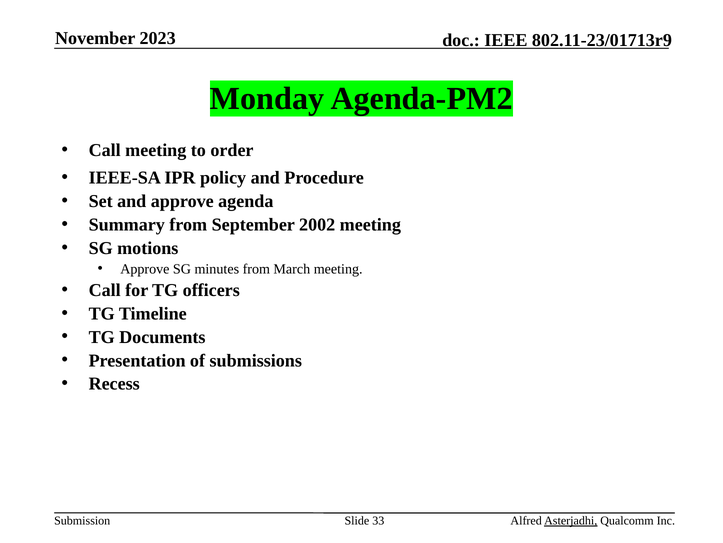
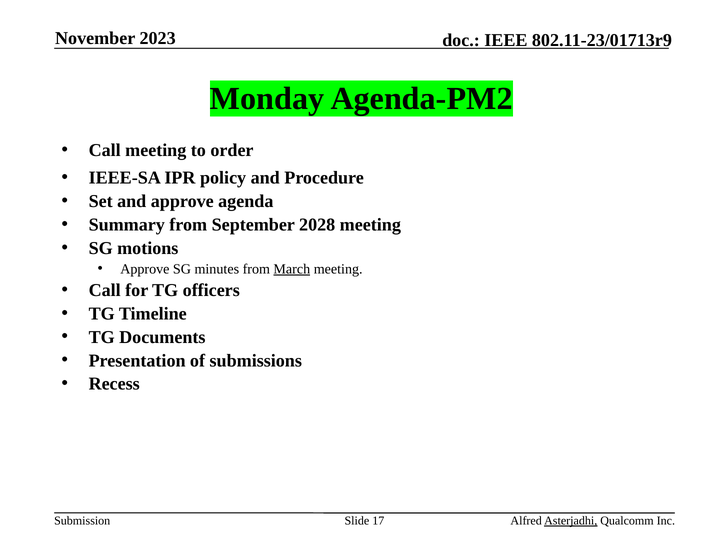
2002: 2002 -> 2028 (317, 225)
March underline: none -> present (292, 269)
33: 33 -> 17 (378, 520)
